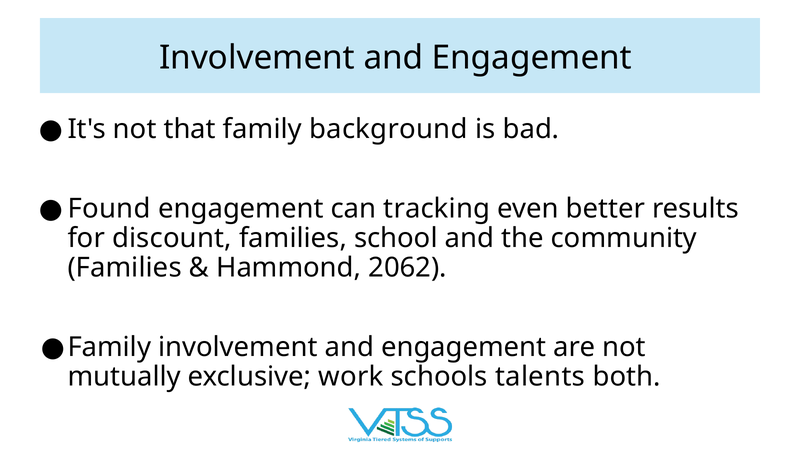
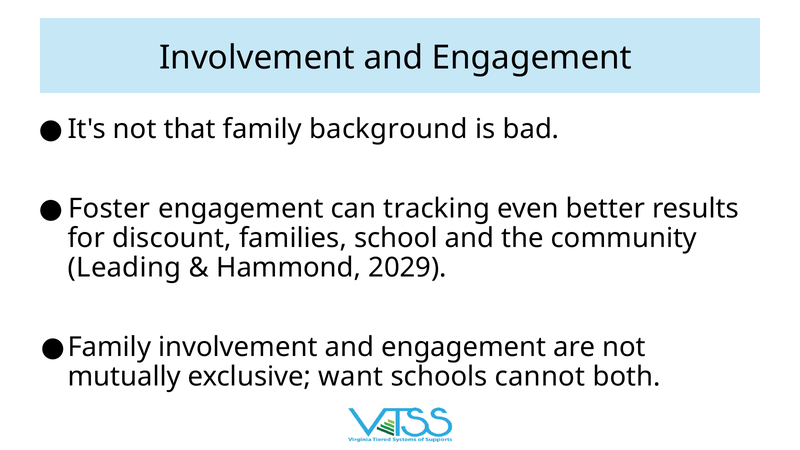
Found: Found -> Foster (109, 208)
Families: Families -> Leading (125, 268)
2062: 2062 -> 2029 (408, 268)
work: work -> want (351, 377)
talents: talents -> cannot (540, 377)
